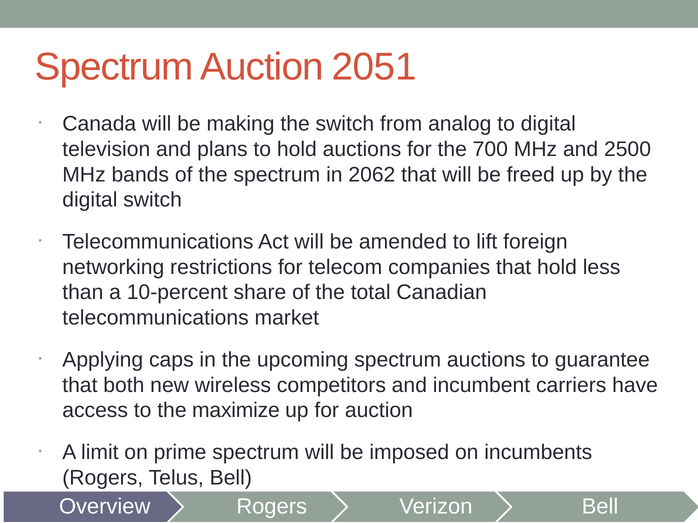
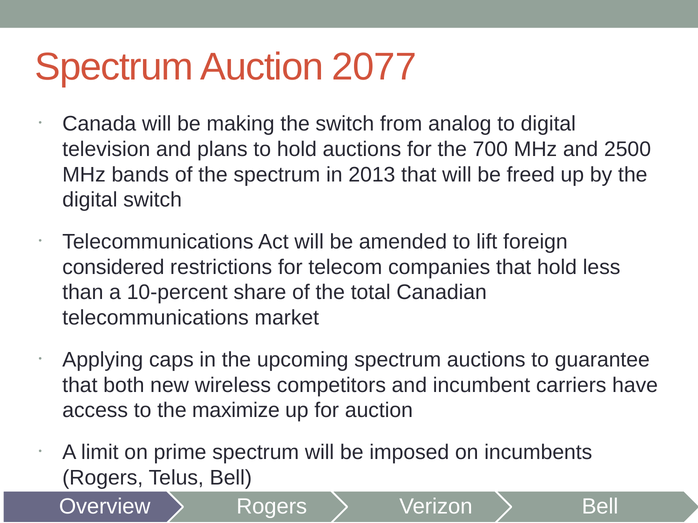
2051: 2051 -> 2077 (374, 67)
2062: 2062 -> 2013 (372, 175)
networking: networking -> considered (113, 267)
